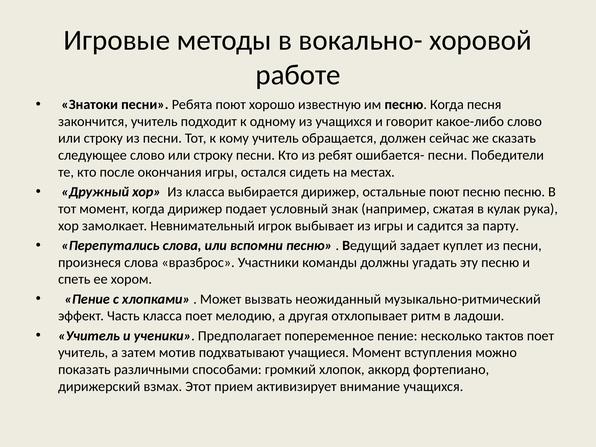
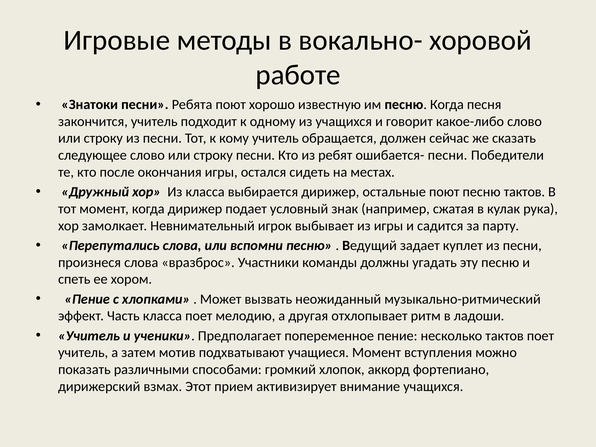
песню песню: песню -> тактов (524, 192)
